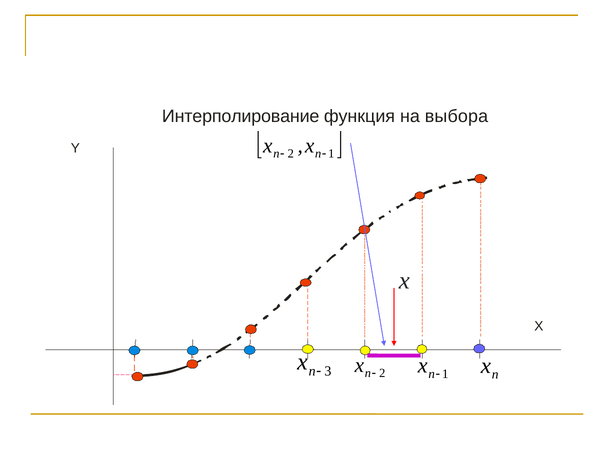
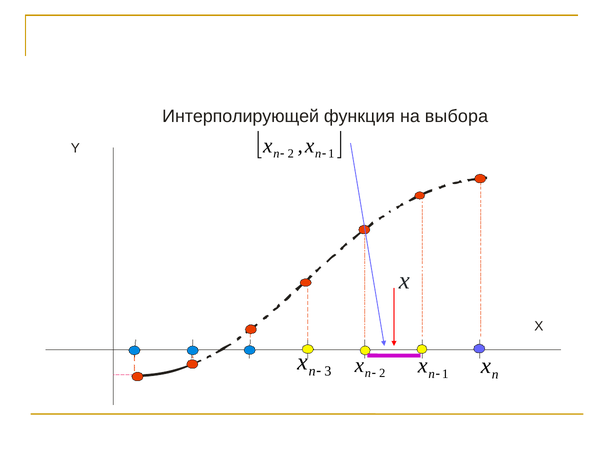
Интерполирование: Интерполирование -> Интерполирующей (241, 117)
